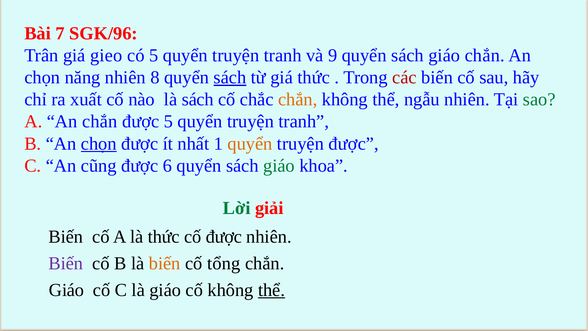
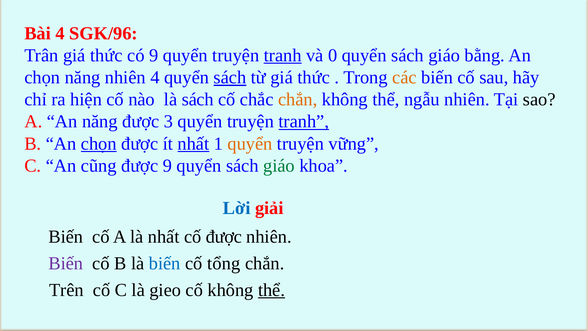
Bài 7: 7 -> 4 (60, 33)
Trân giá gieo: gieo -> thức (106, 55)
có 5: 5 -> 9 (154, 55)
tranh underline: none -> present (283, 55)
9: 9 -> 0 (333, 55)
giáo chắn: chắn -> bằng (485, 55)
nhiên 8: 8 -> 4 (155, 77)
các colour: red -> orange (404, 77)
xuất: xuất -> hiện (86, 99)
sao colour: green -> black (539, 99)
An chắn: chắn -> năng (100, 121)
được 5: 5 -> 3 (168, 121)
tranh underline: none -> present (304, 121)
nhất underline: none -> present (193, 144)
truyện được: được -> vững (354, 144)
được 6: 6 -> 9 (167, 166)
Lời colour: green -> blue (237, 208)
là thức: thức -> nhất (164, 237)
biến colour: orange -> blue (165, 263)
Giáo: Giáo -> Trên (66, 290)
là giáo: giáo -> gieo (165, 290)
